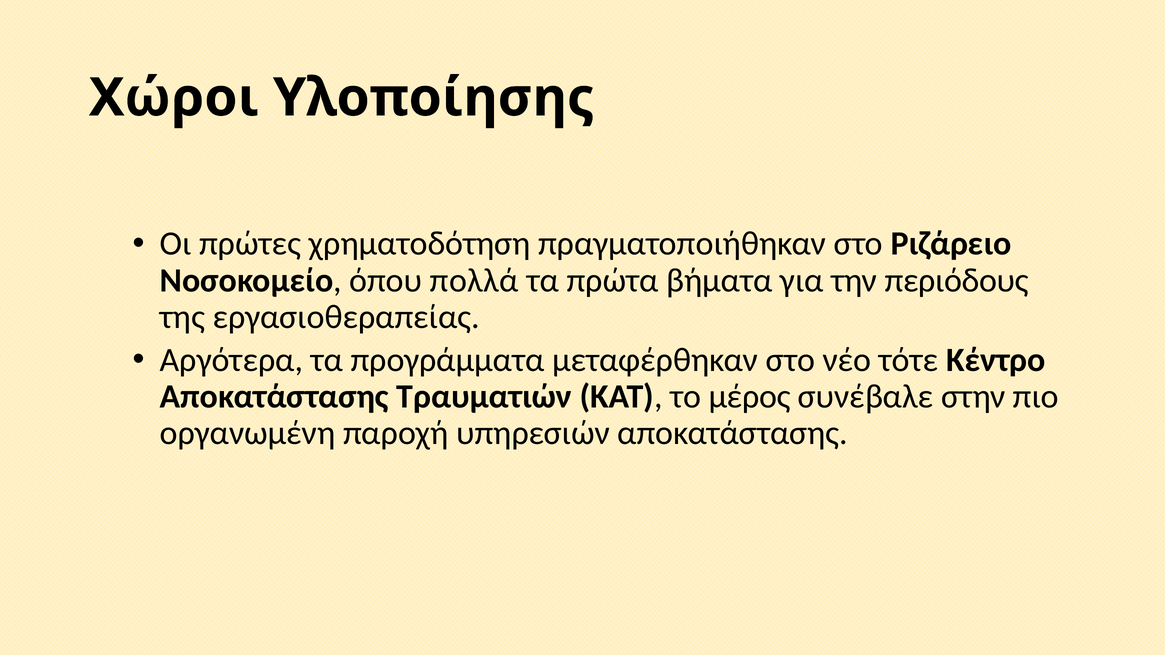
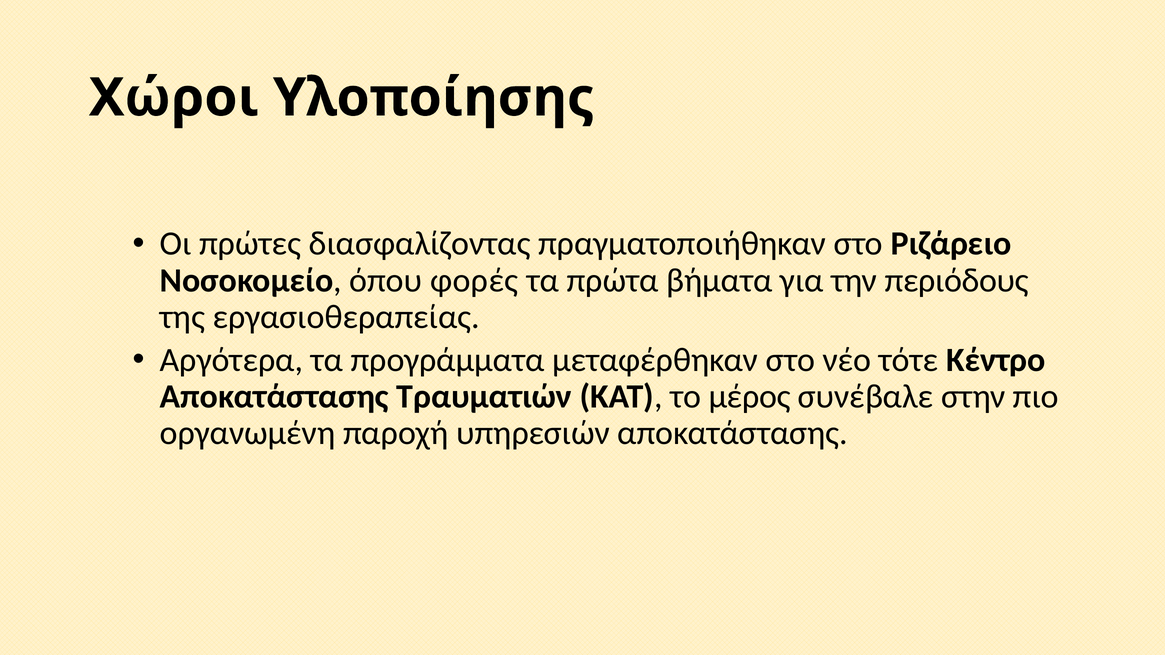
χρηματοδότηση: χρηματοδότηση -> διασφαλίζοντας (420, 244)
πολλά: πολλά -> φορές (474, 281)
